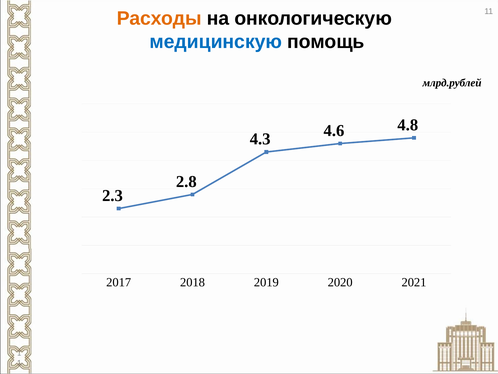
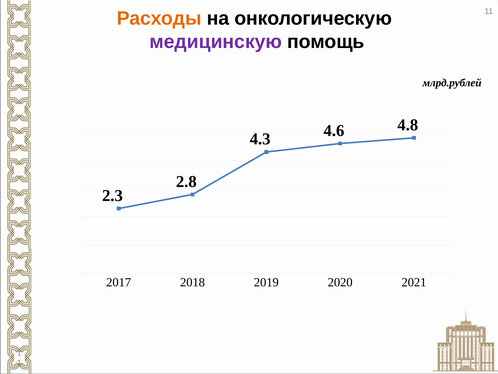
медицинскую colour: blue -> purple (216, 42)
